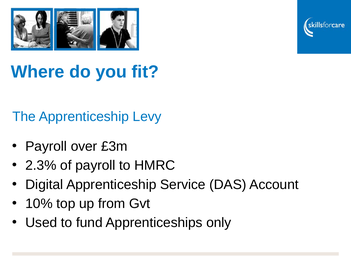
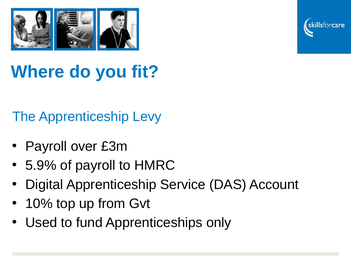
2.3%: 2.3% -> 5.9% (41, 166)
